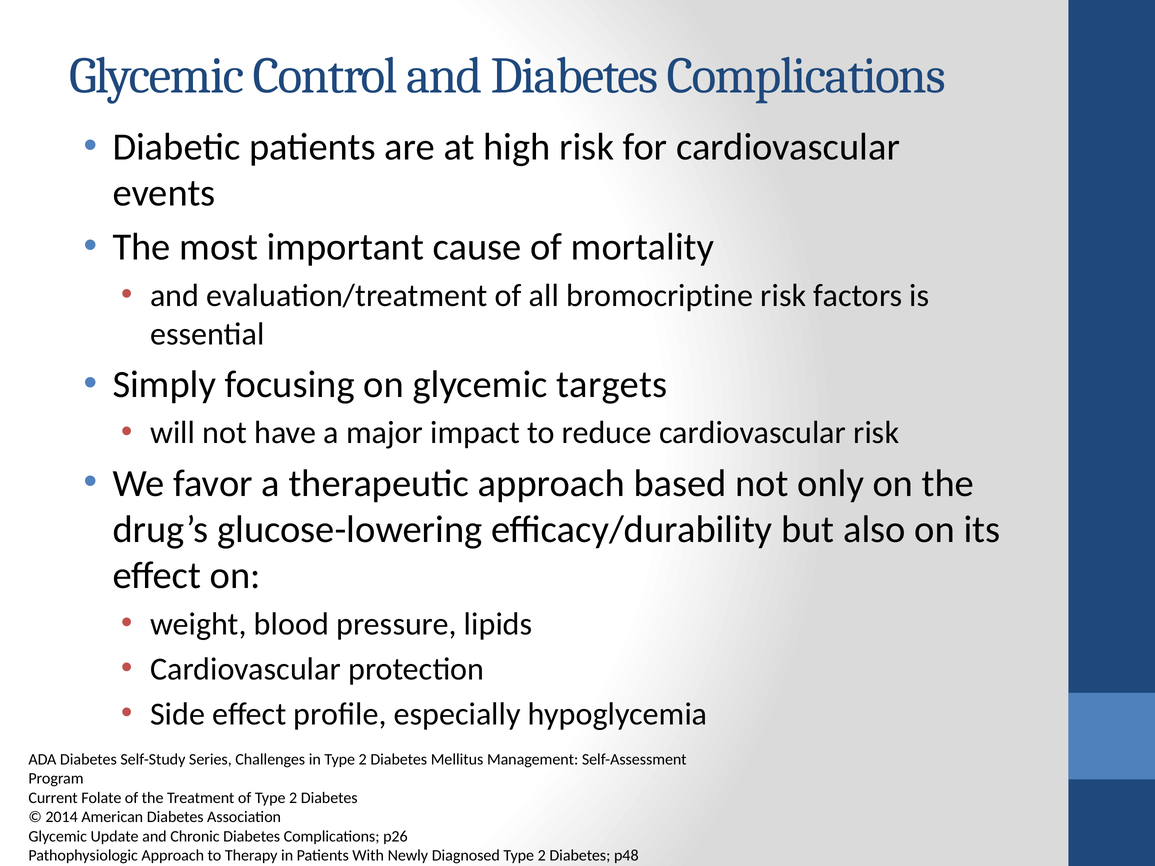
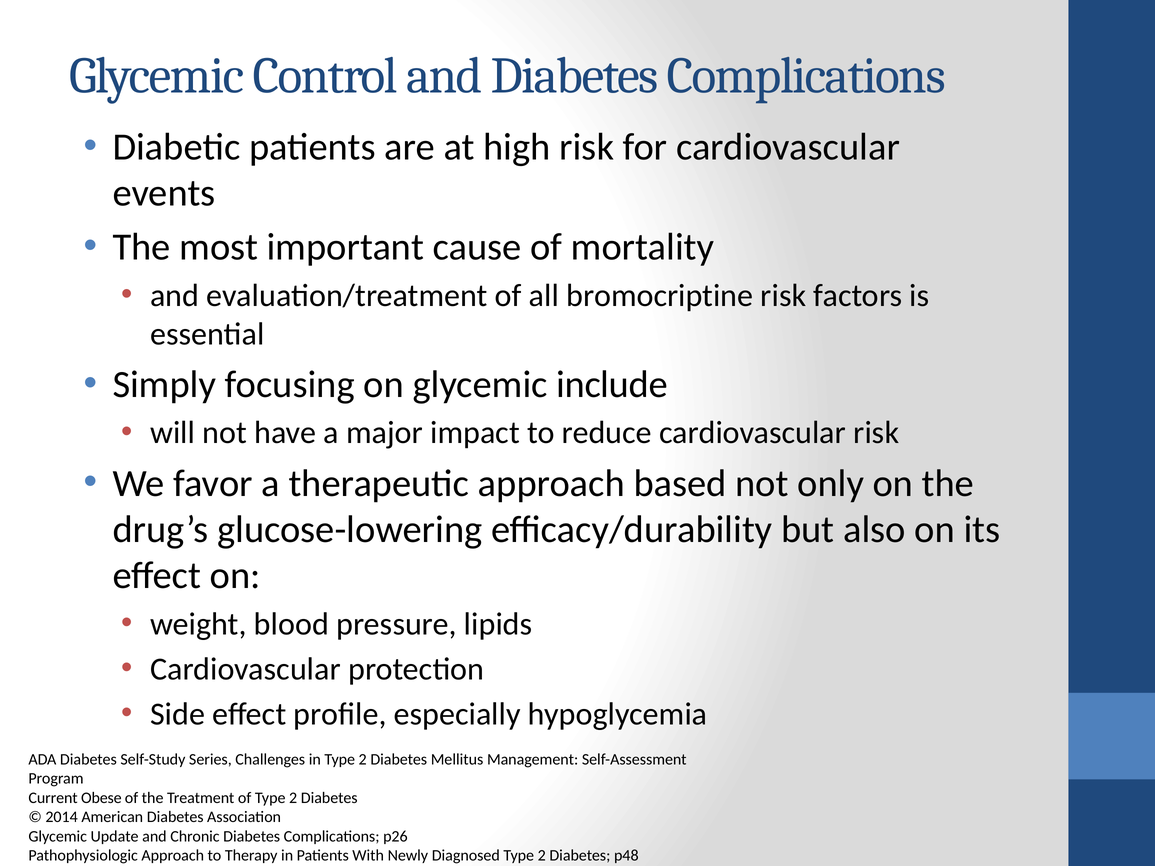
targets: targets -> include (612, 385)
Folate: Folate -> Obese (101, 798)
